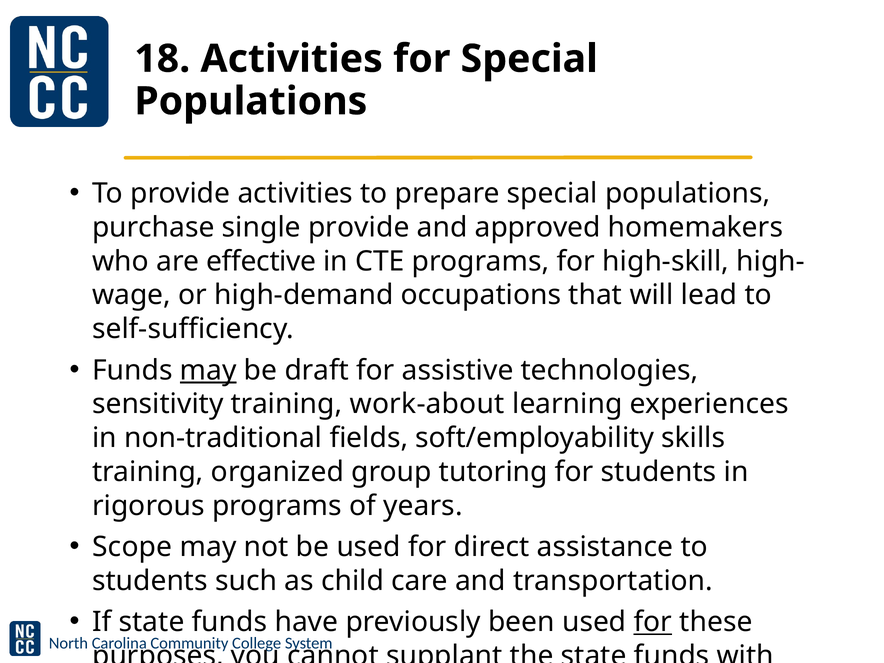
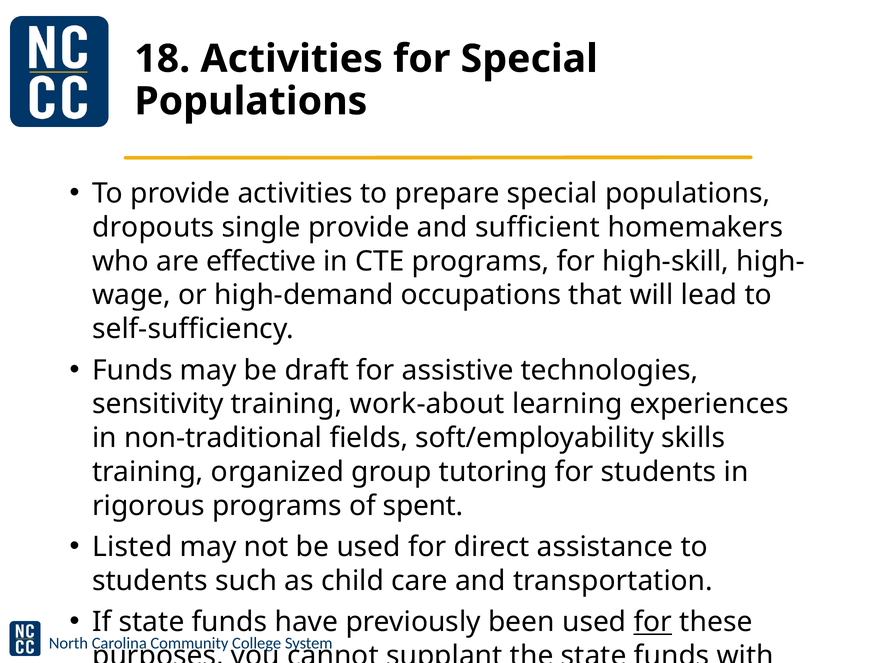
purchase: purchase -> dropouts (153, 227)
approved: approved -> sufficient (537, 227)
may underline: present -> none (208, 370)
years: years -> spent (423, 506)
Scope: Scope -> Listed (132, 547)
